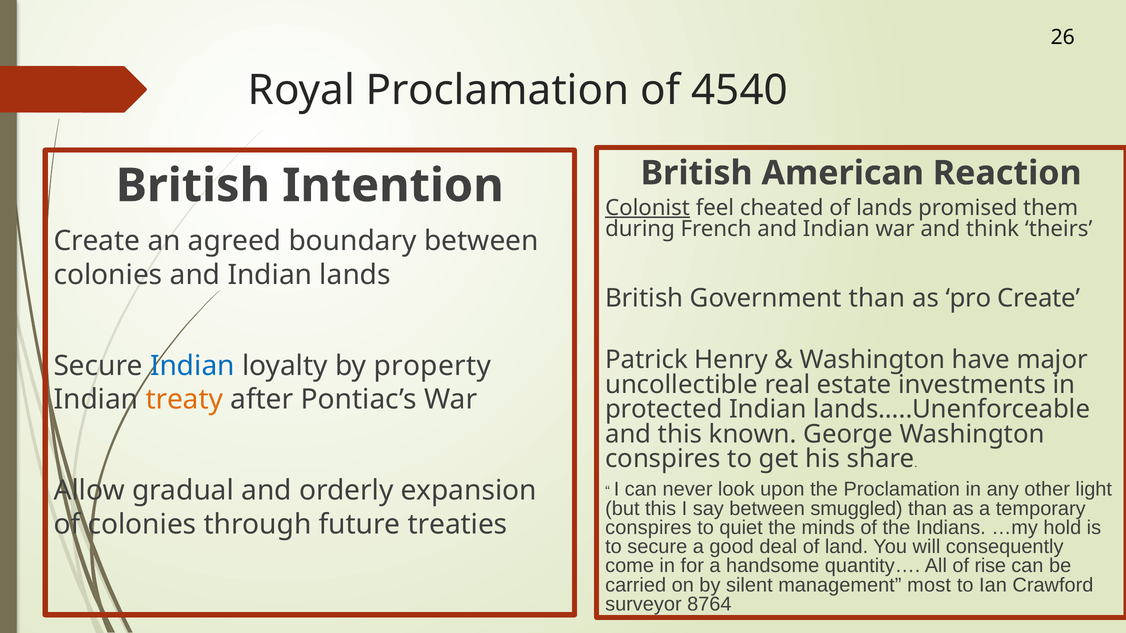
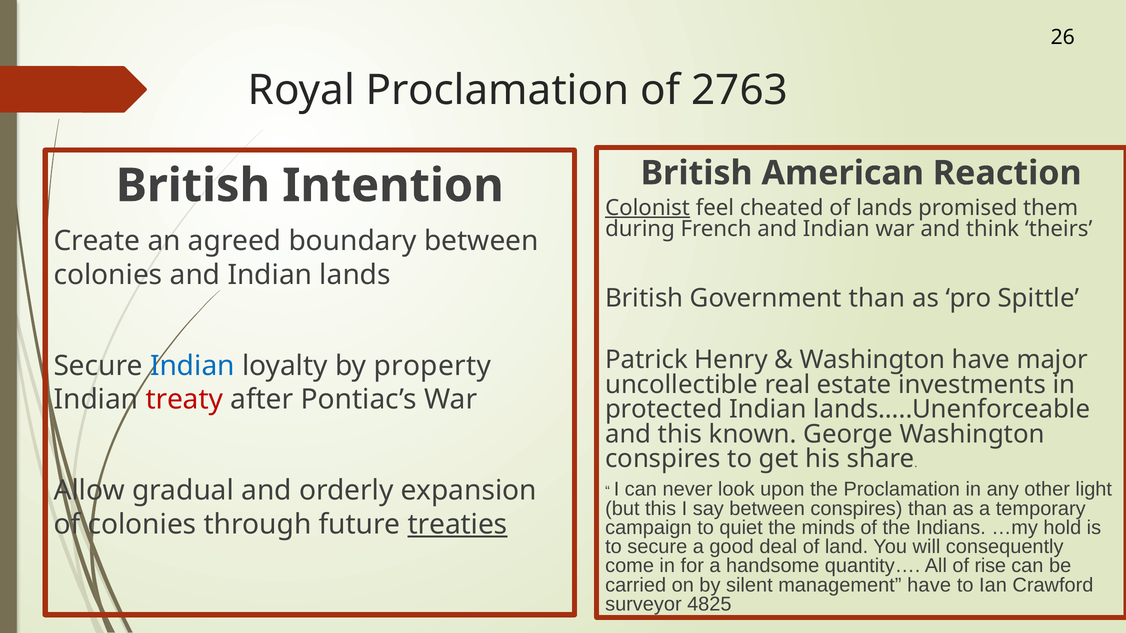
4540: 4540 -> 2763 (740, 90)
pro Create: Create -> Spittle (1039, 298)
treaty colour: orange -> red (184, 400)
between smuggled: smuggled -> conspires (856, 509)
treaties underline: none -> present (458, 525)
conspires: conspires -> campaign (648, 528)
management most: most -> have (929, 585)
8764: 8764 -> 4825 (709, 605)
